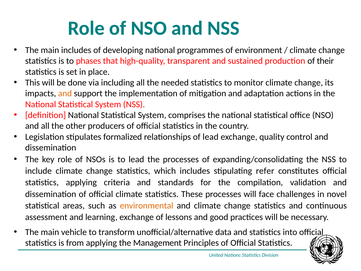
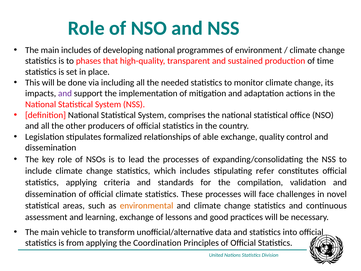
their: their -> time (325, 61)
and colour: orange -> purple (65, 93)
of lead: lead -> able (211, 137)
Management: Management -> Coordination (157, 243)
